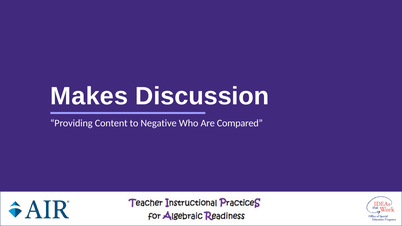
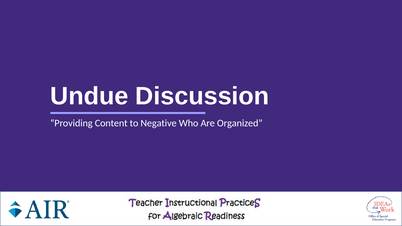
Makes: Makes -> Undue (89, 96)
Compared: Compared -> Organized (240, 123)
